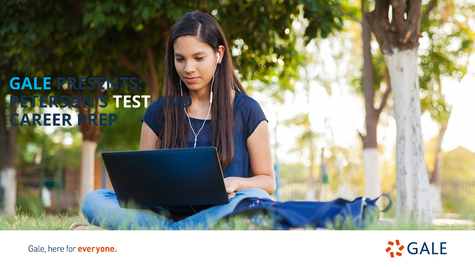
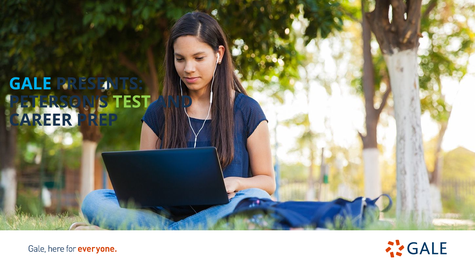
TEST colour: white -> light green (132, 102)
